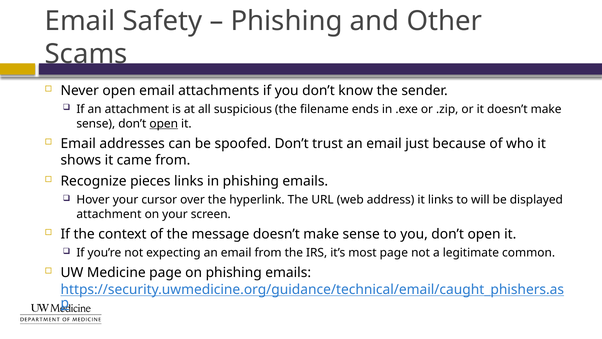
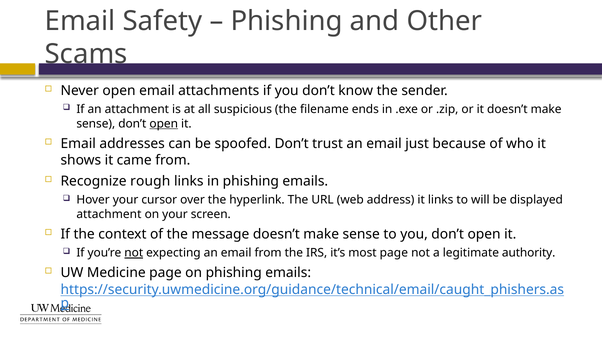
pieces: pieces -> rough (150, 181)
not underline: none -> present (134, 253)
common: common -> authority (529, 253)
